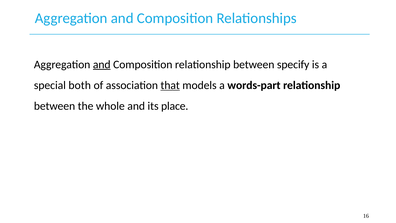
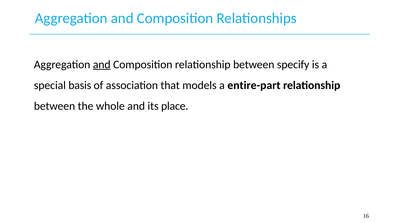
both: both -> basis (80, 85)
that underline: present -> none (170, 85)
words-part: words-part -> entire-part (254, 85)
